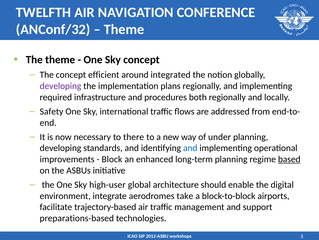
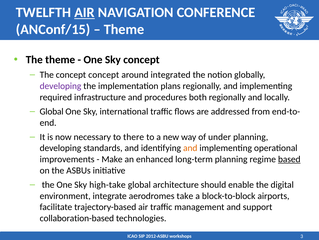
AIR underline: none -> present (85, 12)
ANConf/32: ANConf/32 -> ANConf/15 (53, 29)
concept efficient: efficient -> concept (104, 75)
Safety: Safety -> Global (52, 111)
and colour: blue -> orange (190, 148)
Block: Block -> Make (112, 159)
high-user: high-user -> high-take (107, 184)
preparations-based: preparations-based -> collaboration-based (77, 218)
